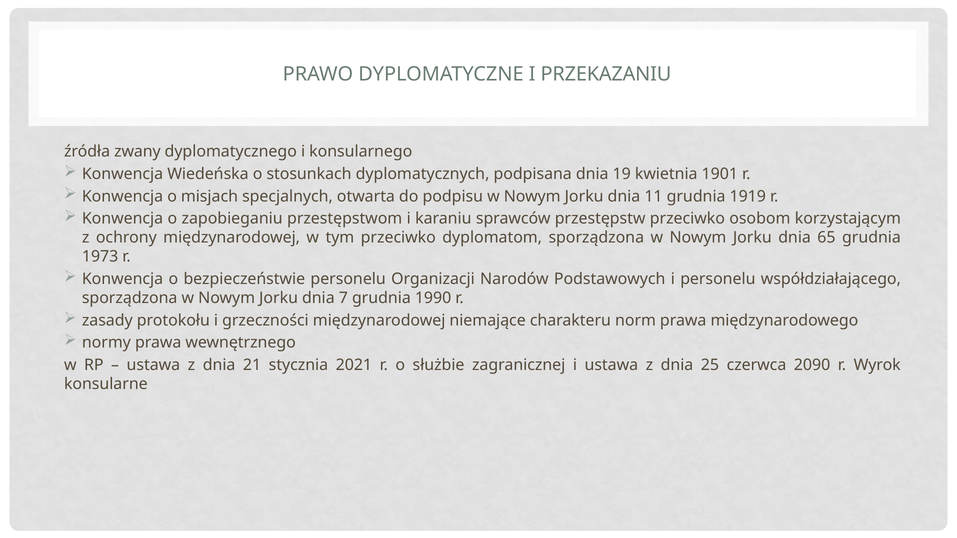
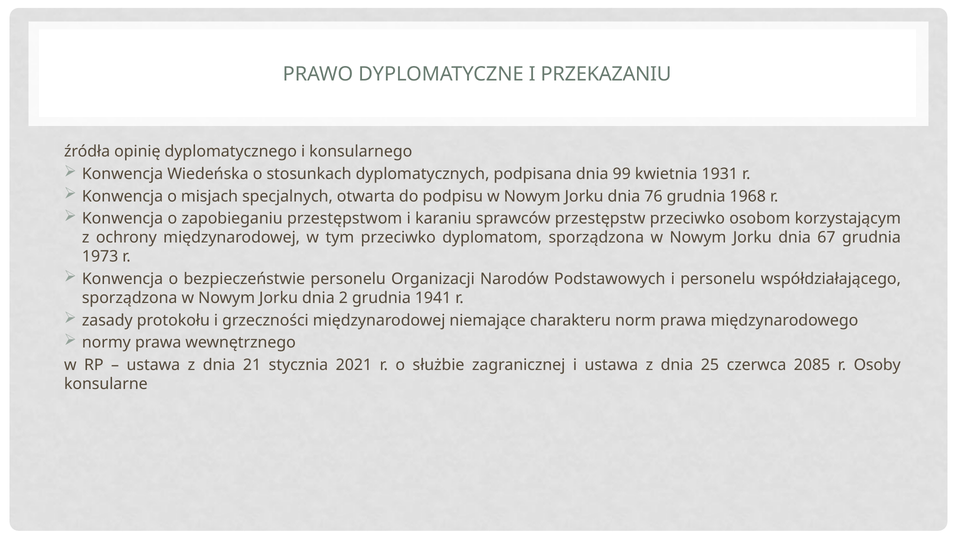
zwany: zwany -> opinię (137, 152)
19: 19 -> 99 (622, 174)
1901: 1901 -> 1931 (720, 174)
11: 11 -> 76 (654, 196)
1919: 1919 -> 1968 (748, 196)
65: 65 -> 67 (826, 238)
7: 7 -> 2 (343, 298)
1990: 1990 -> 1941 (433, 298)
2090: 2090 -> 2085 (812, 365)
Wyrok: Wyrok -> Osoby (877, 365)
